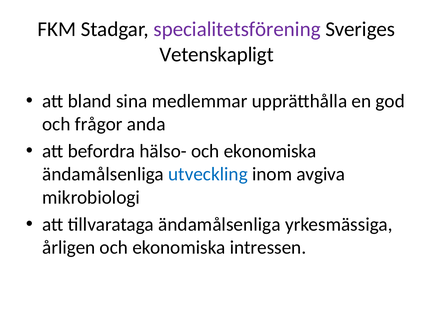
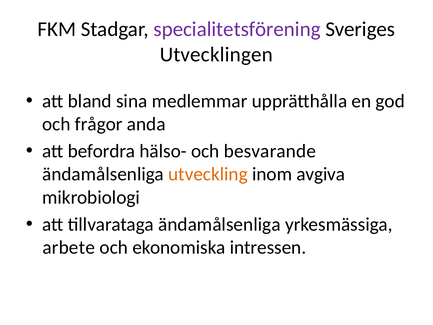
Vetenskapligt: Vetenskapligt -> Utvecklingen (216, 55)
hälso- och ekonomiska: ekonomiska -> besvarande (270, 151)
utveckling colour: blue -> orange (208, 174)
årligen: årligen -> arbete (69, 247)
